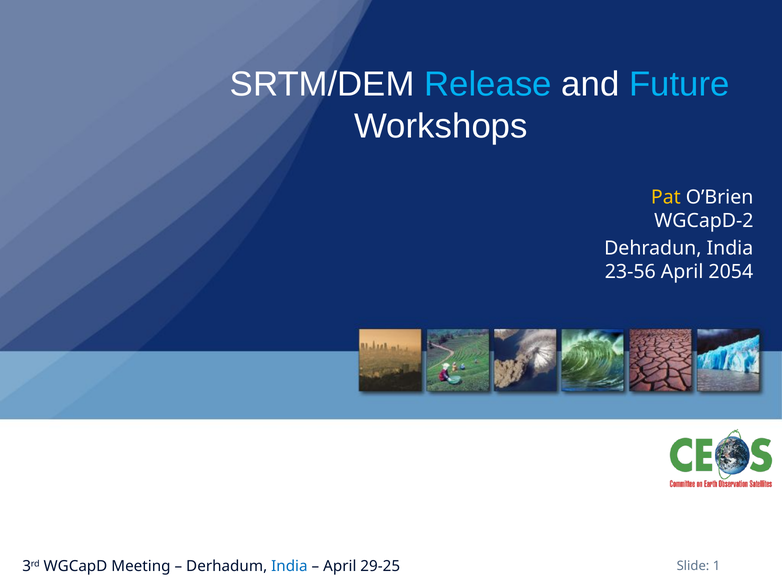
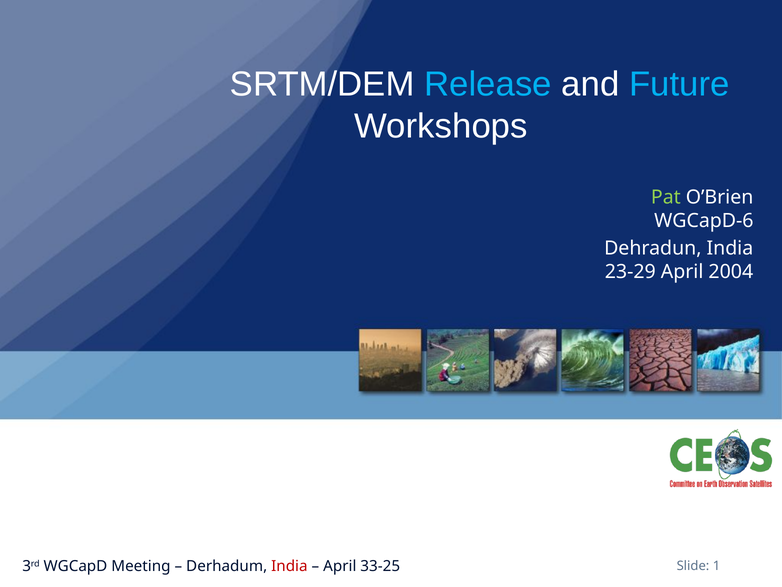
Pat colour: yellow -> light green (666, 197)
WGCapD-2: WGCapD-2 -> WGCapD-6 (704, 221)
23-56: 23-56 -> 23-29 (630, 272)
2054: 2054 -> 2004 (731, 272)
India colour: blue -> red (289, 566)
29-25: 29-25 -> 33-25 (380, 566)
